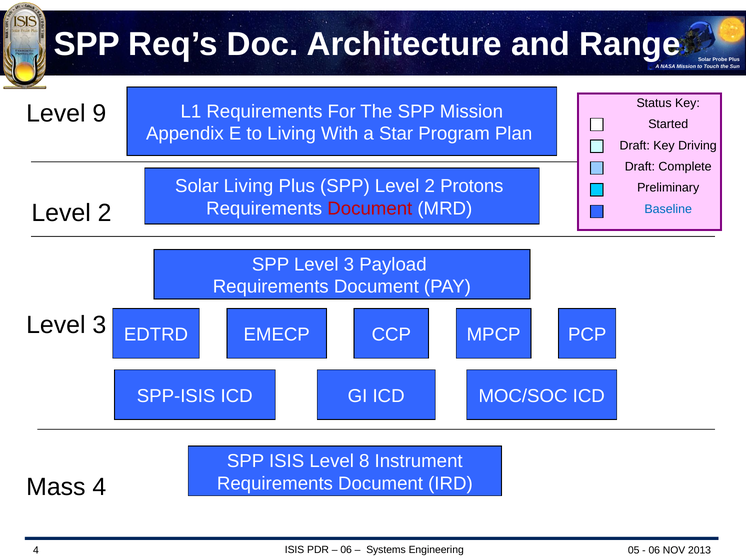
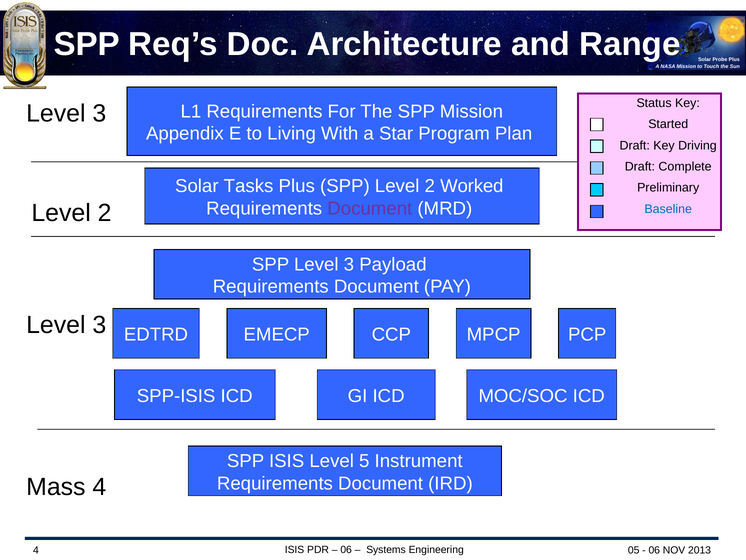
9: 9 -> 3 (99, 114)
Solar Living: Living -> Tasks (249, 186)
Protons: Protons -> Worked (472, 186)
Document colour: red -> purple (370, 208)
8: 8 -> 5 (364, 461)
